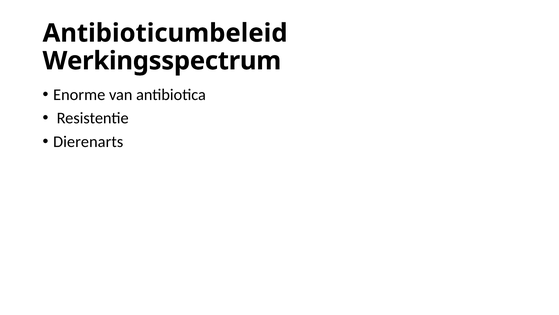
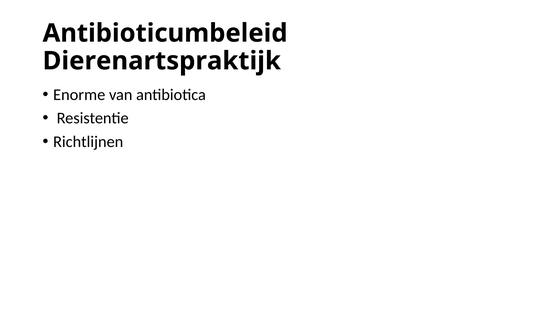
Werkingsspectrum: Werkingsspectrum -> Dierenartspraktijk (162, 61)
Dierenarts: Dierenarts -> Richtlijnen (88, 141)
